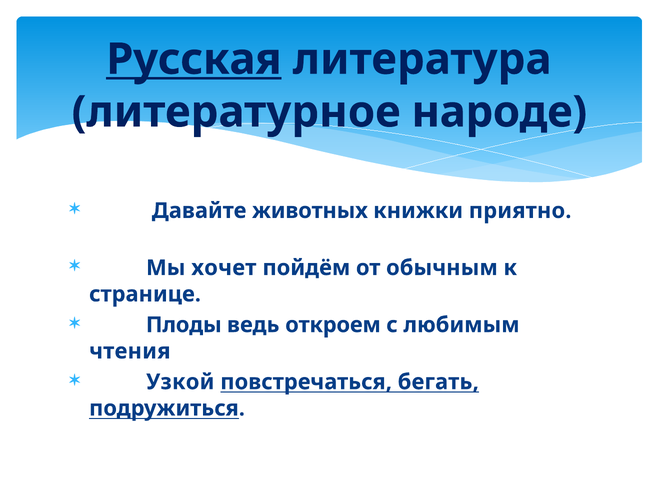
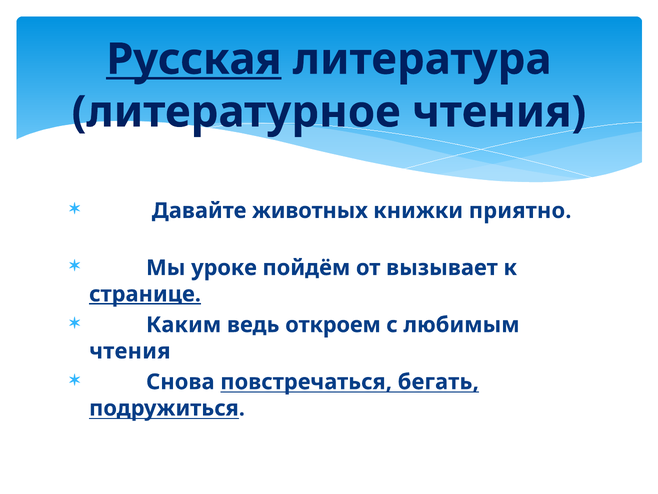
литературное народе: народе -> чтения (499, 112)
хочет: хочет -> уроке (224, 268)
обычным: обычным -> вызывает (442, 268)
странице underline: none -> present (145, 294)
Плоды: Плоды -> Каким (184, 325)
Узкой: Узкой -> Снова (180, 382)
